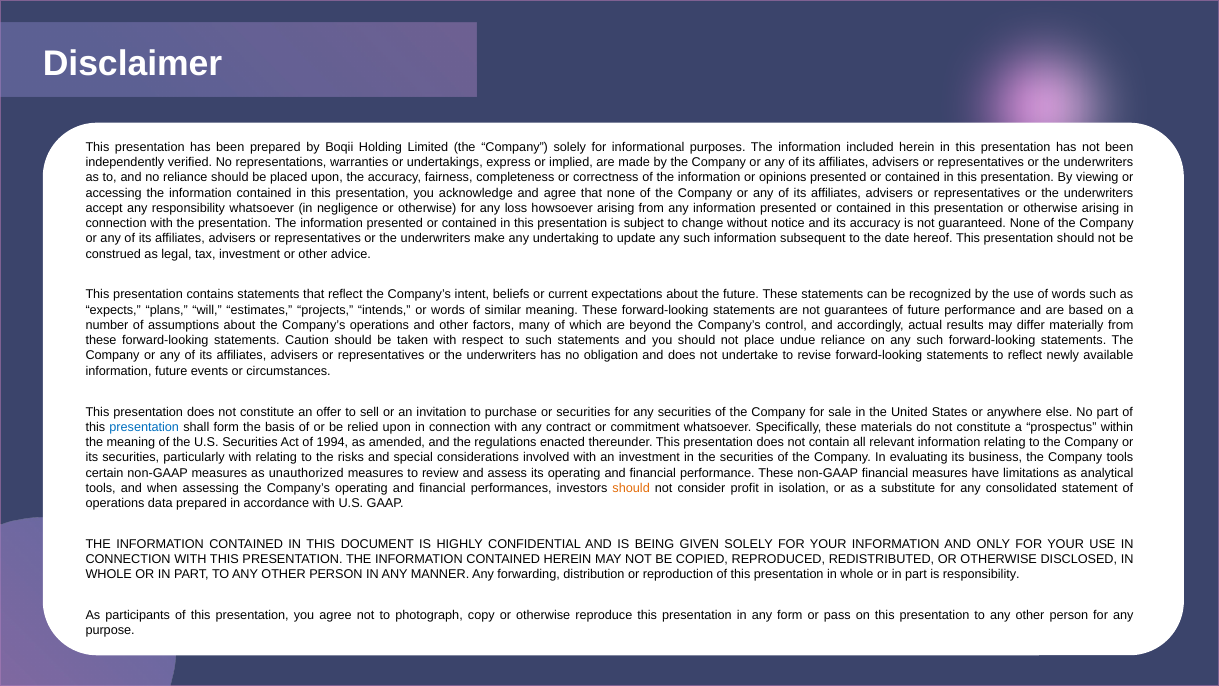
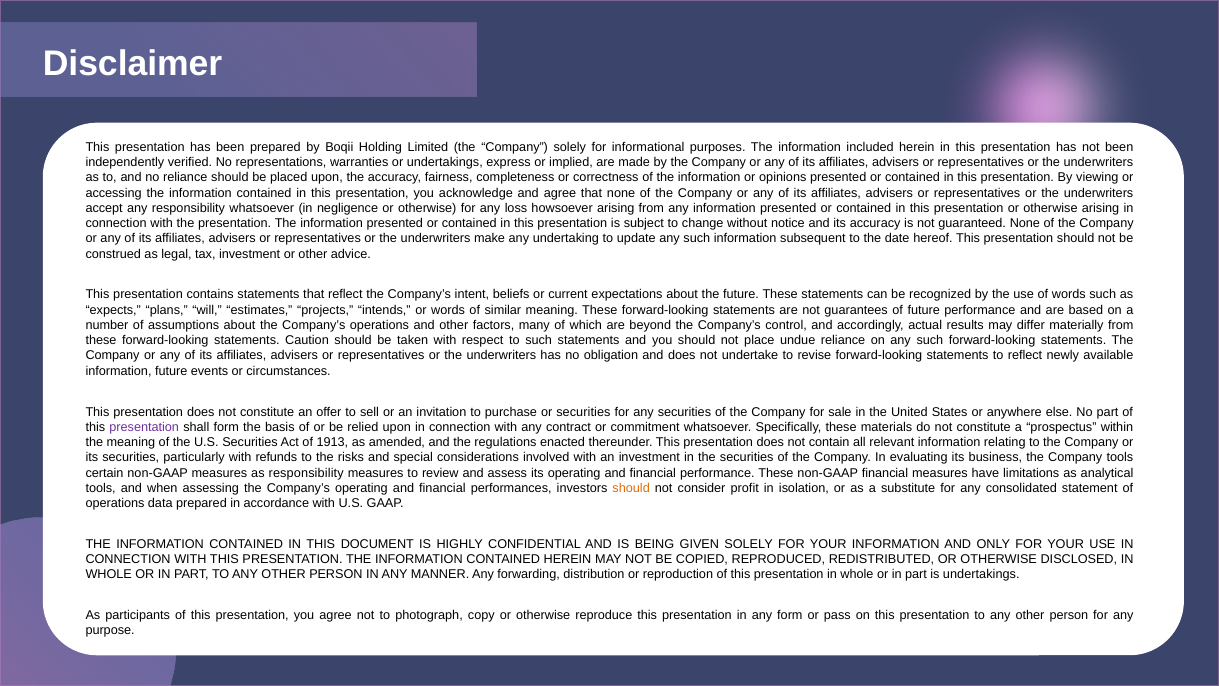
presentation colour: blue -> purple (144, 427)
1994: 1994 -> 1913 (332, 442)
with relating: relating -> refunds (276, 457)
as unauthorized: unauthorized -> responsibility (306, 473)
is responsibility: responsibility -> undertakings (981, 574)
